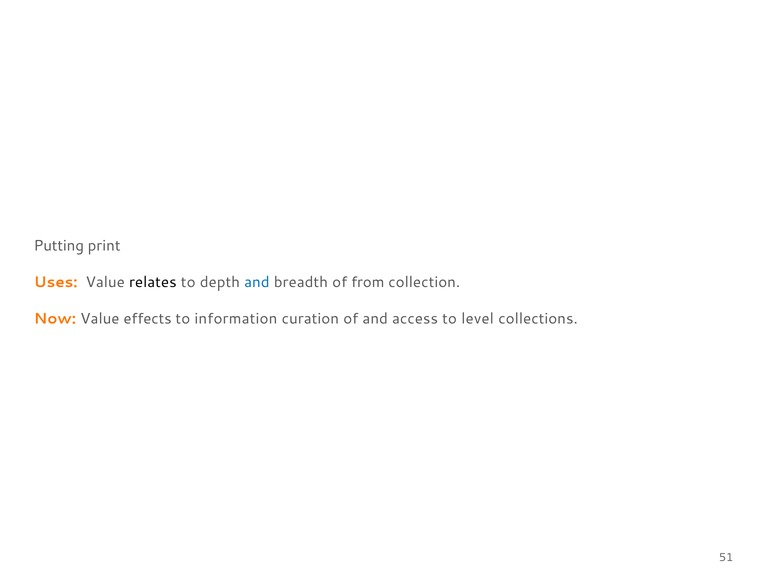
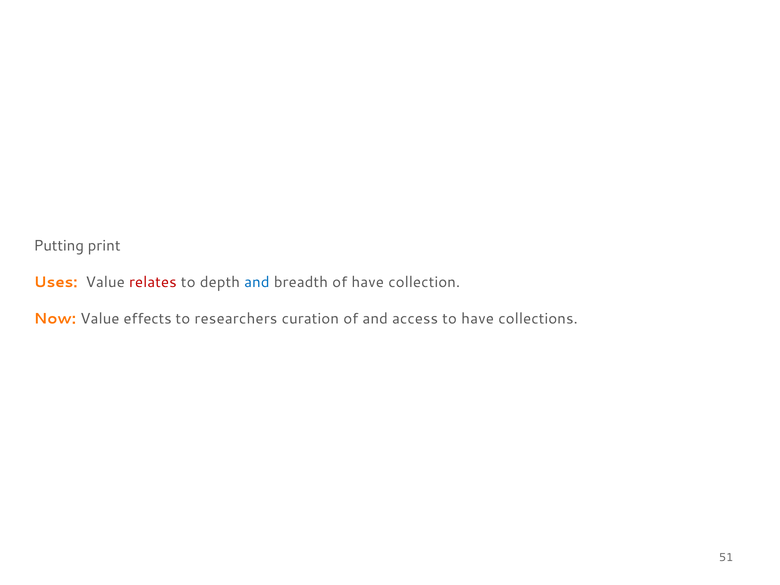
relates colour: black -> red (153, 282)
of from: from -> have (368, 282)
information: information -> researchers (236, 319)
to level: level -> have (478, 319)
